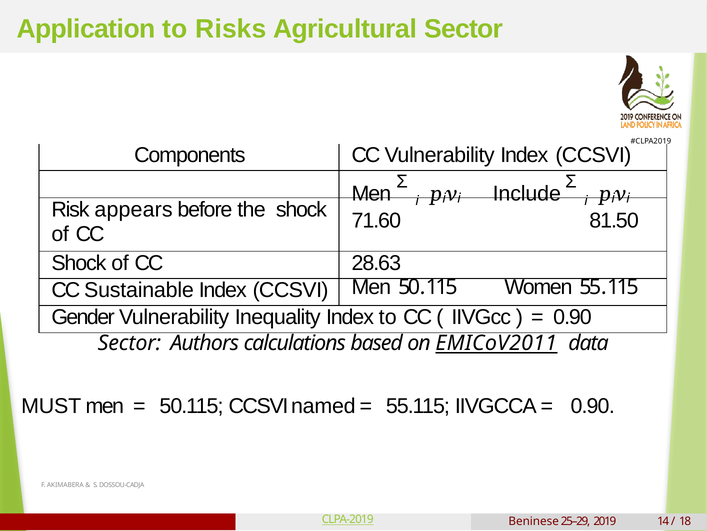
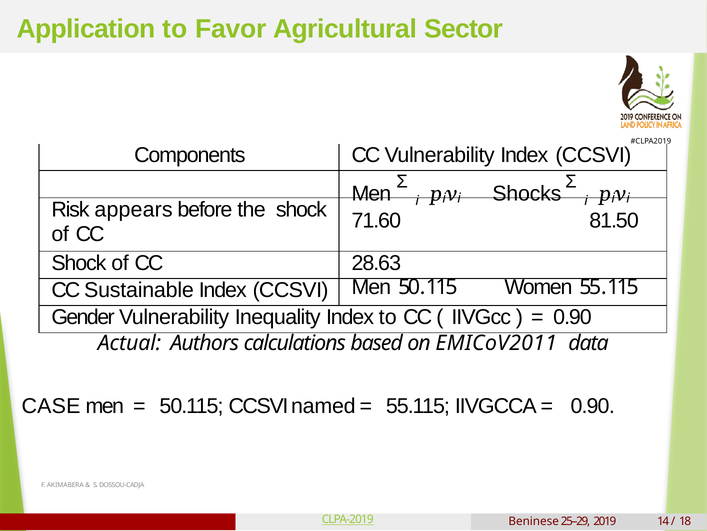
Risks: Risks -> Favor (231, 29)
Include: Include -> Shocks (527, 193)
Sector: Sector -> Actual (129, 343)
EMICoV2011 underline: present -> none (496, 343)
MUST: MUST -> CASE (51, 406)
